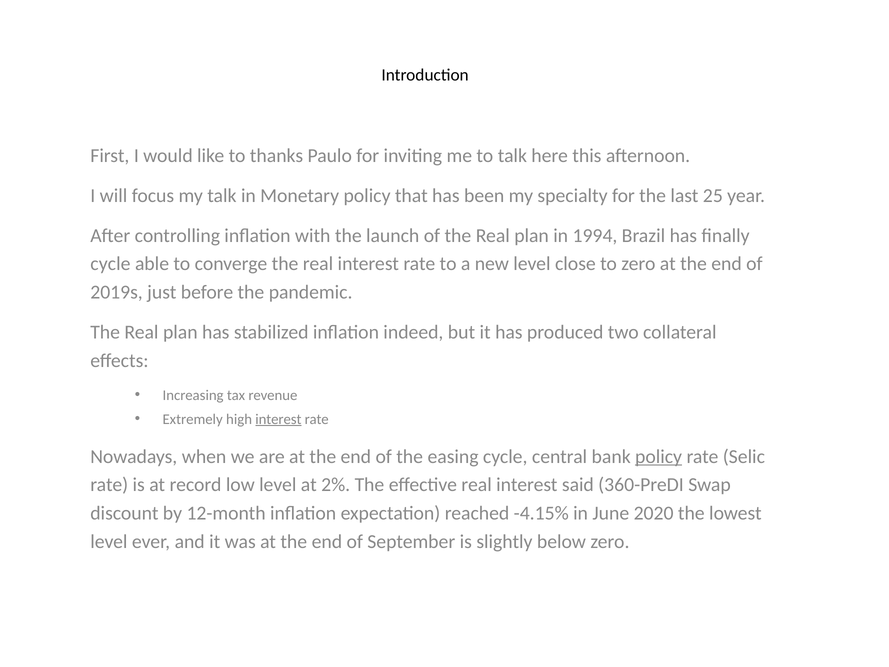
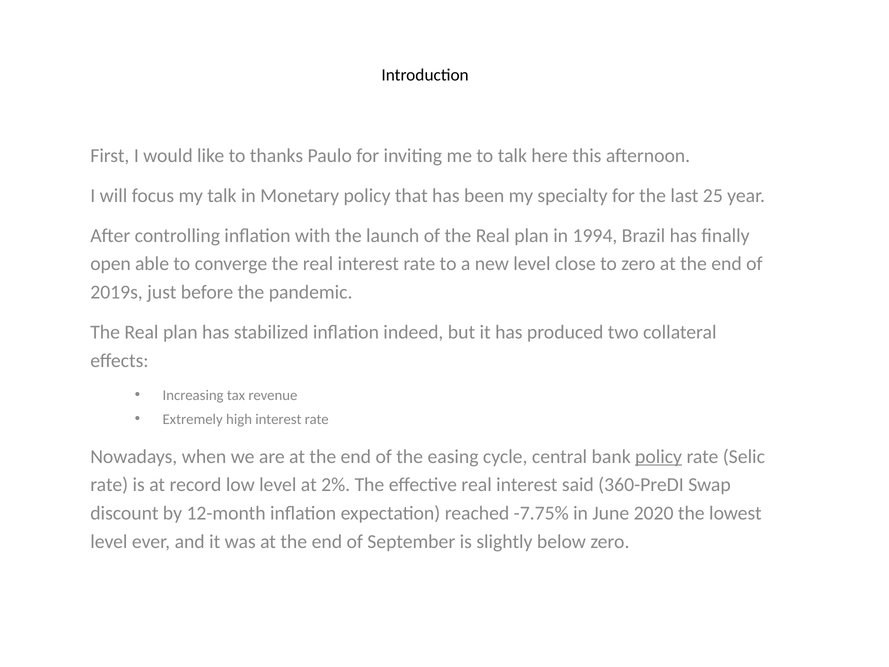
cycle: cycle -> open (111, 264)
interest underline: present -> none (278, 419)
-4.15%: -4.15% -> -7.75% (541, 513)
